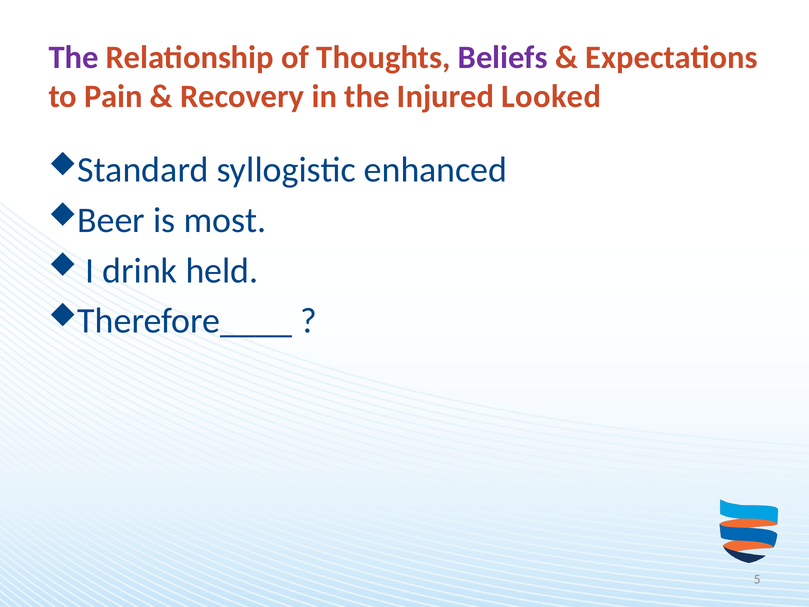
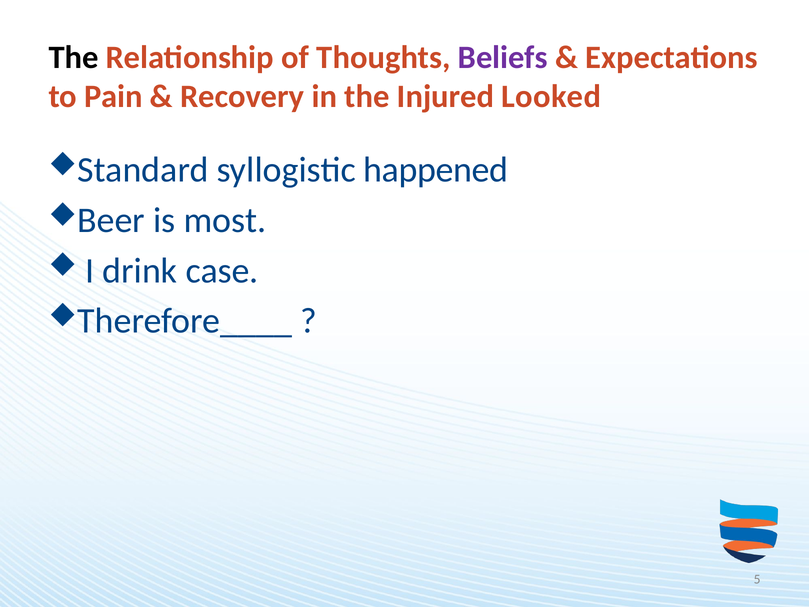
The colour: purple -> black (74, 58)
enhanced: enhanced -> happened (436, 170)
held: held -> case (222, 271)
